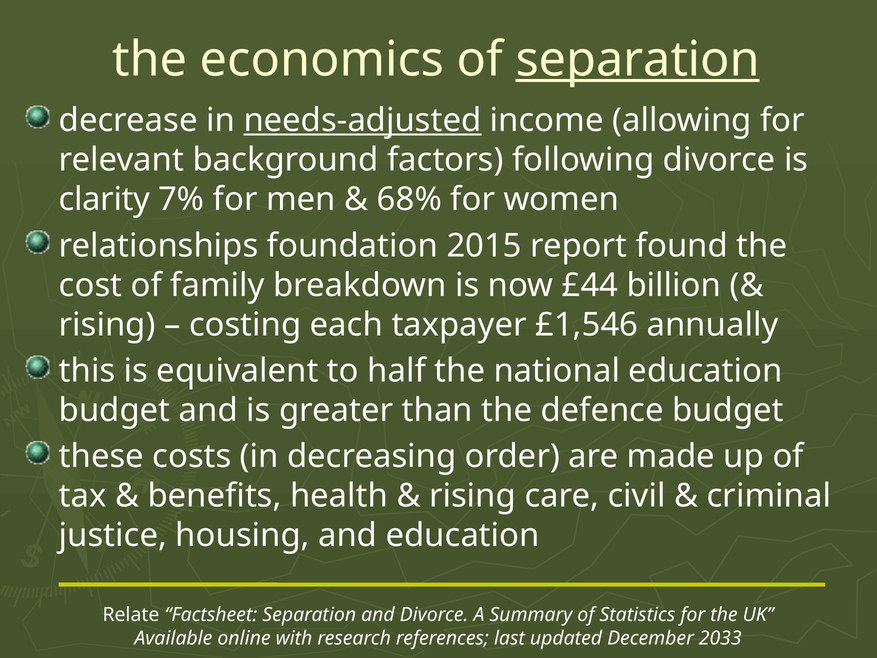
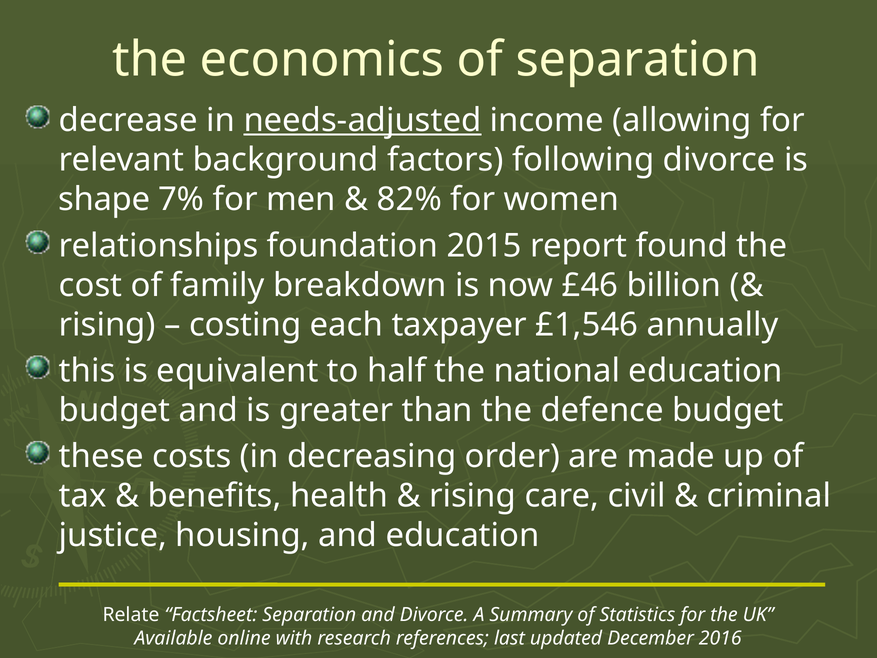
separation underline: present -> none (638, 59)
clarity: clarity -> shape (104, 199)
68%: 68% -> 82% (409, 199)
£44: £44 -> £46 (590, 285)
2033: 2033 -> 2016 (720, 638)
